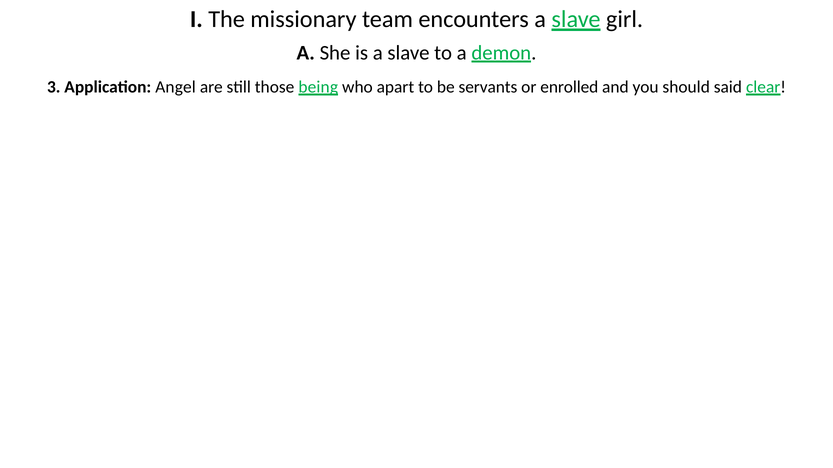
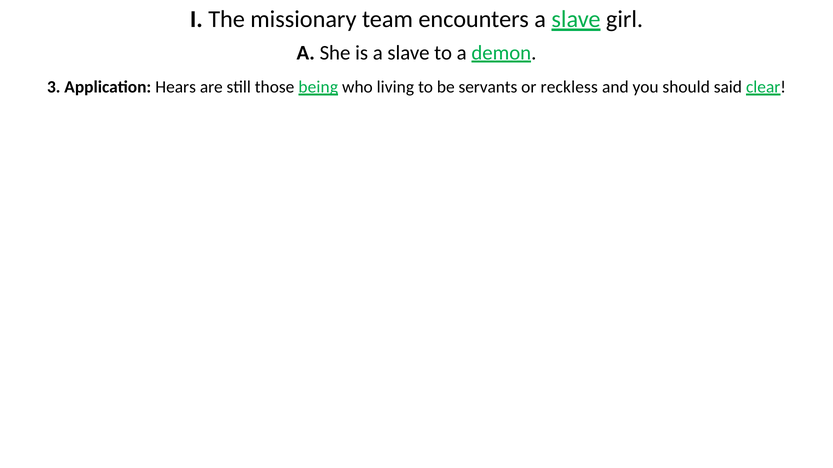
Angel: Angel -> Hears (176, 87)
apart: apart -> living (395, 87)
enrolled: enrolled -> reckless (569, 87)
